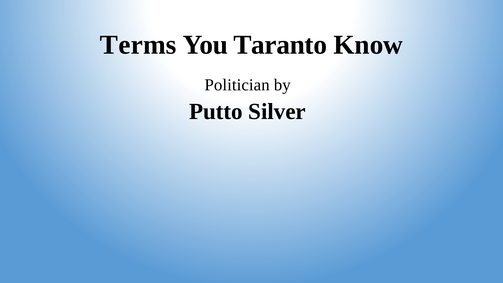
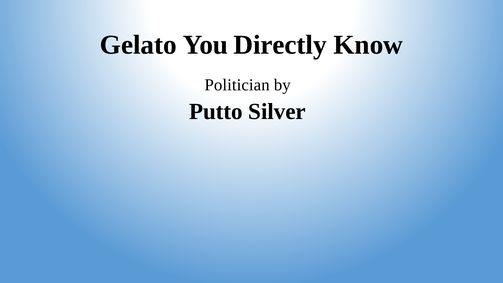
Terms: Terms -> Gelato (138, 45)
Taranto: Taranto -> Directly (280, 45)
